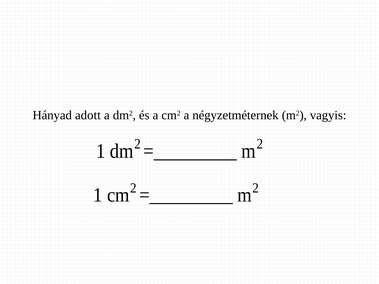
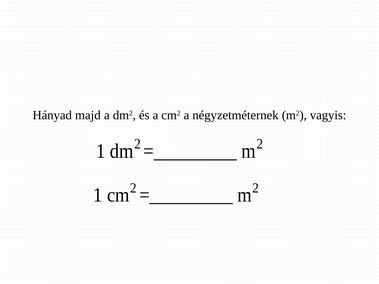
adott: adott -> majd (88, 115)
